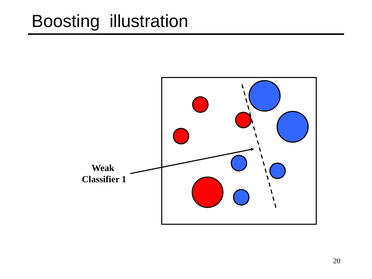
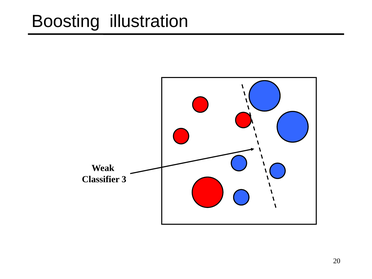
1: 1 -> 3 (124, 179)
